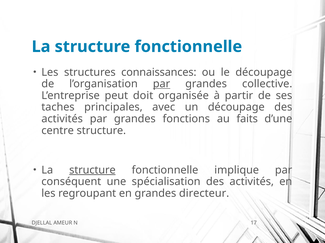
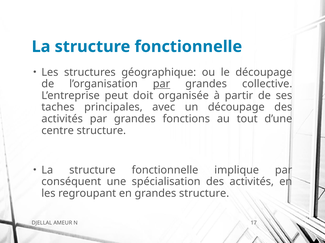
connaissances: connaissances -> géographique (159, 72)
faits: faits -> tout (247, 119)
structure underline: present -> none (92, 171)
grandes directeur: directeur -> structure (204, 194)
